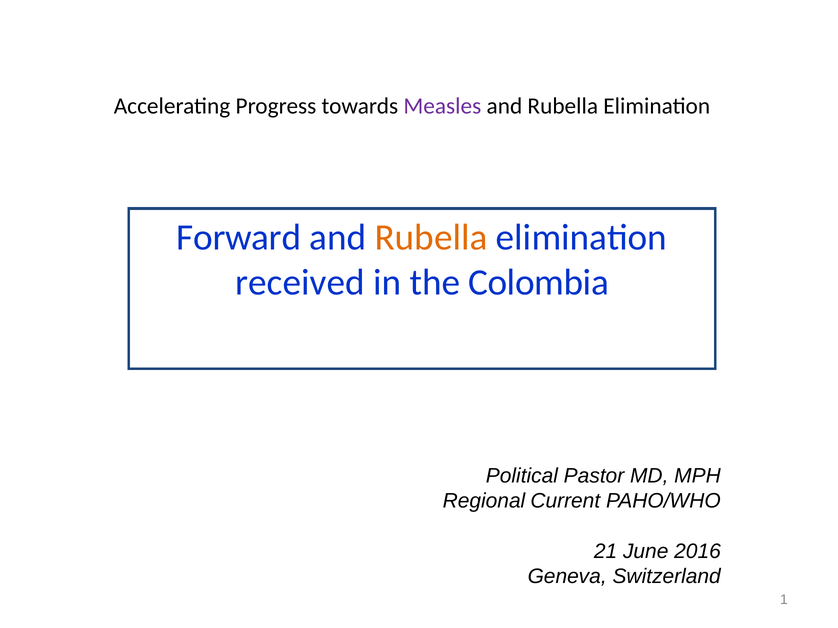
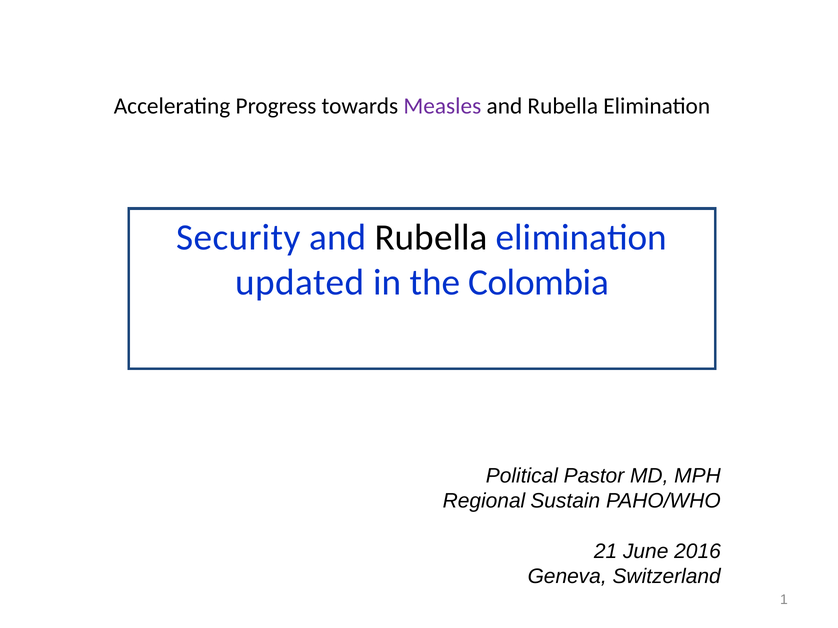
Forward: Forward -> Security (238, 238)
Rubella colour: orange -> black (431, 238)
received: received -> updated (300, 282)
Current: Current -> Sustain (565, 501)
